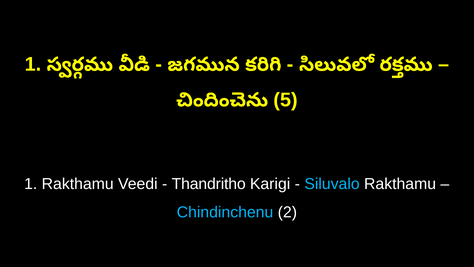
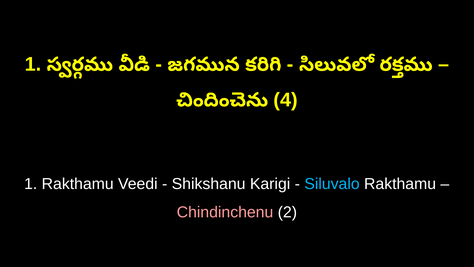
5: 5 -> 4 (286, 100)
Thandritho: Thandritho -> Shikshanu (209, 184)
Chindinchenu colour: light blue -> pink (225, 212)
